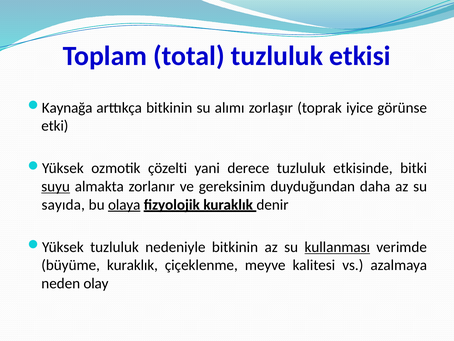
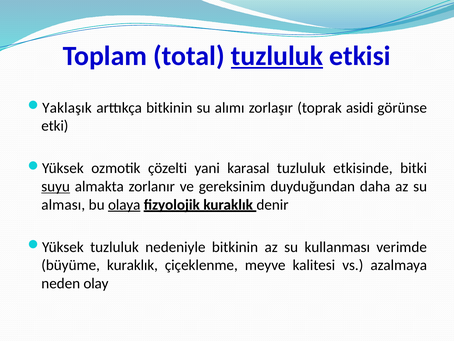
tuzluluk underline: none -> present (277, 56)
Kaynağa: Kaynağa -> Yaklaşık (67, 108)
iyice: iyice -> asidi (360, 108)
derece: derece -> karasal (248, 168)
sayıda: sayıda -> alması (63, 204)
kullanması underline: present -> none (337, 247)
